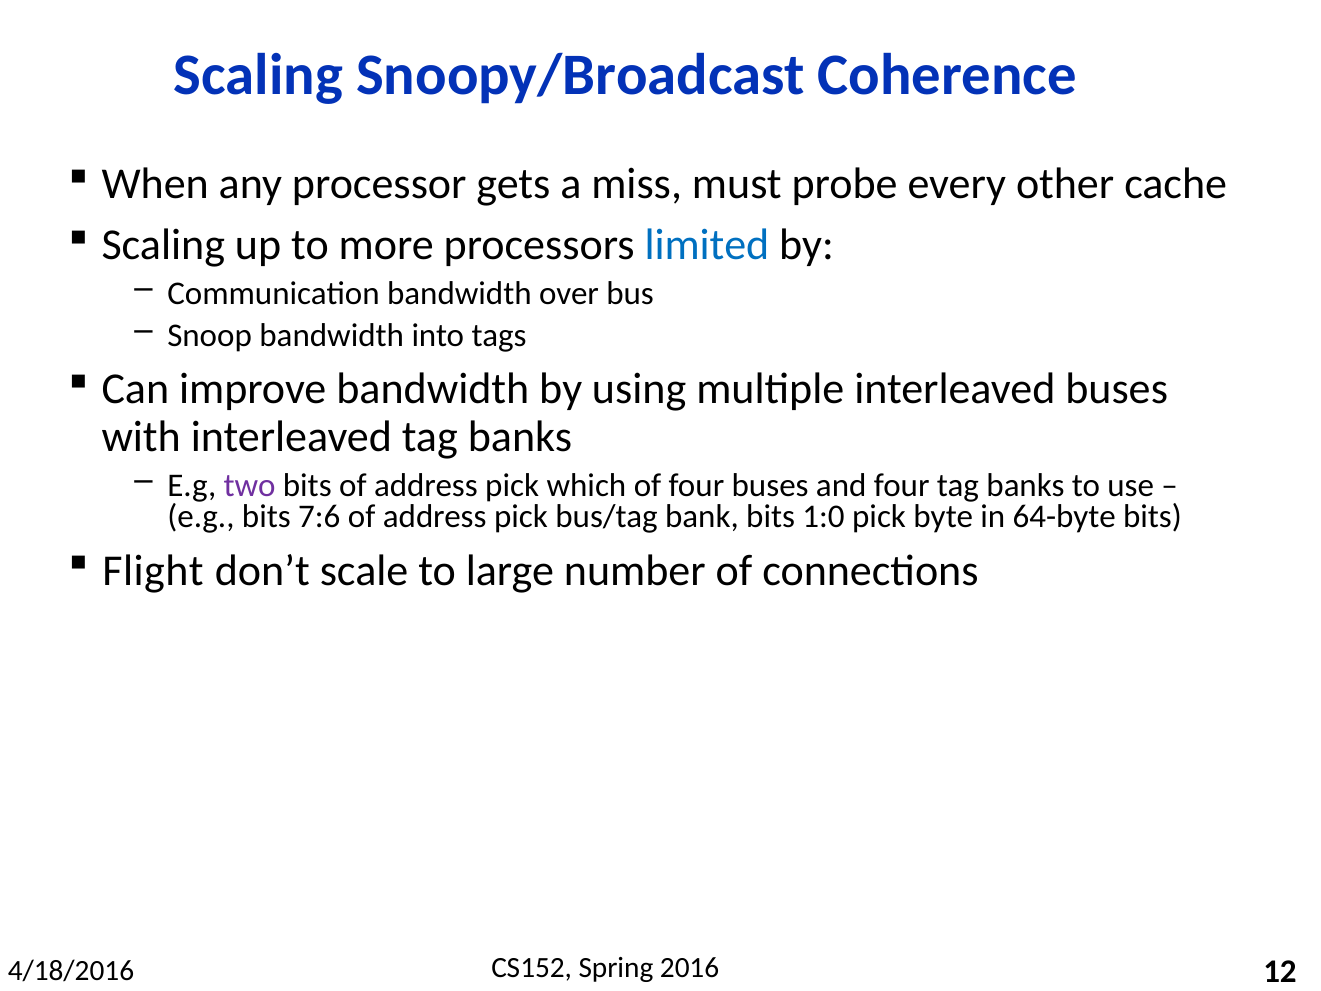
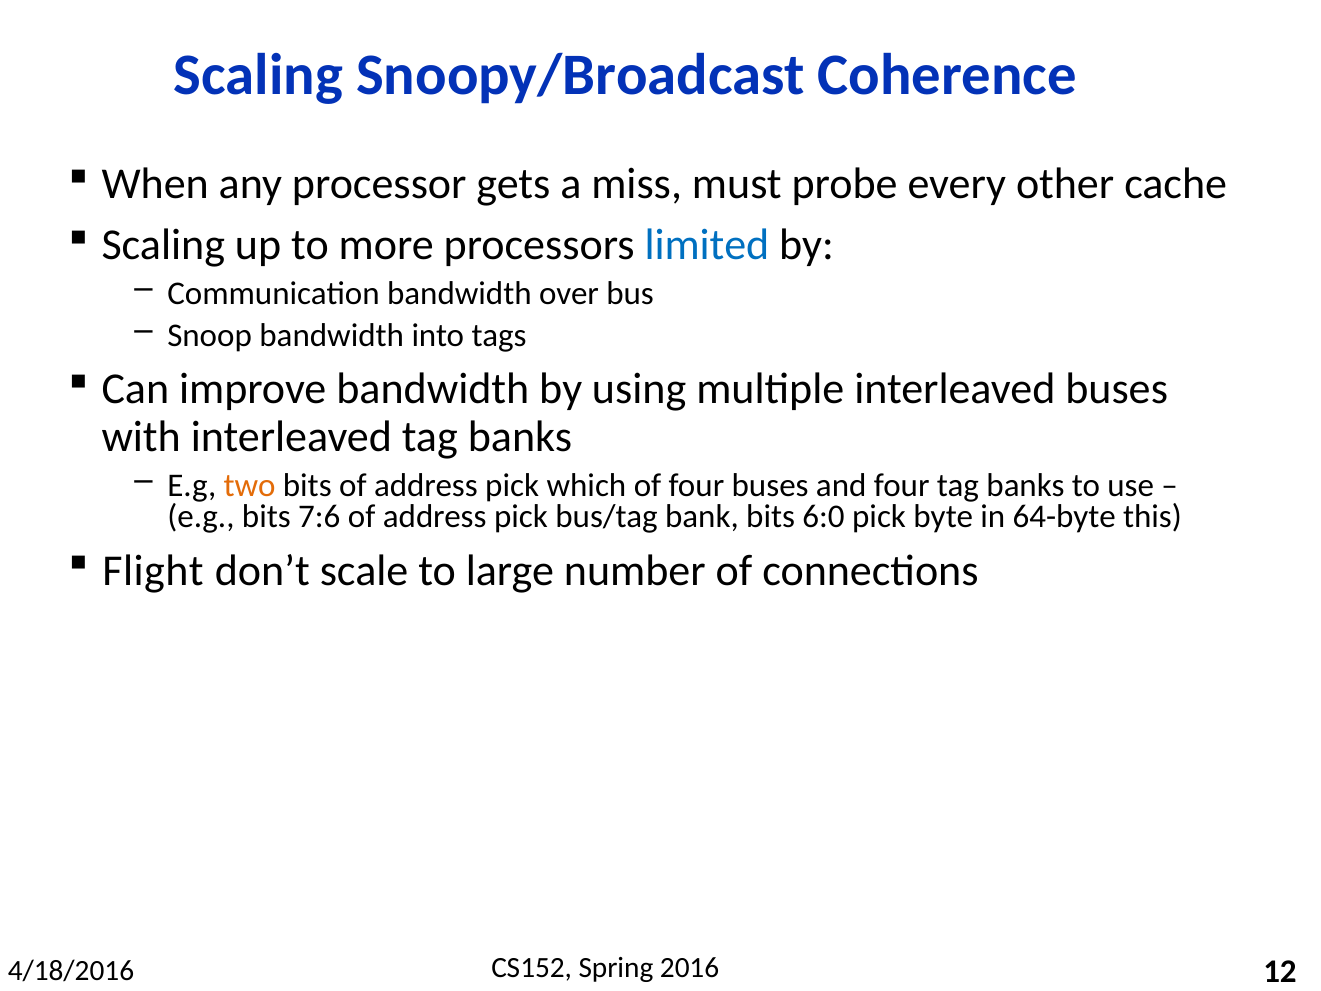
two colour: purple -> orange (250, 485)
1:0: 1:0 -> 6:0 (824, 517)
64-byte bits: bits -> this (1152, 517)
